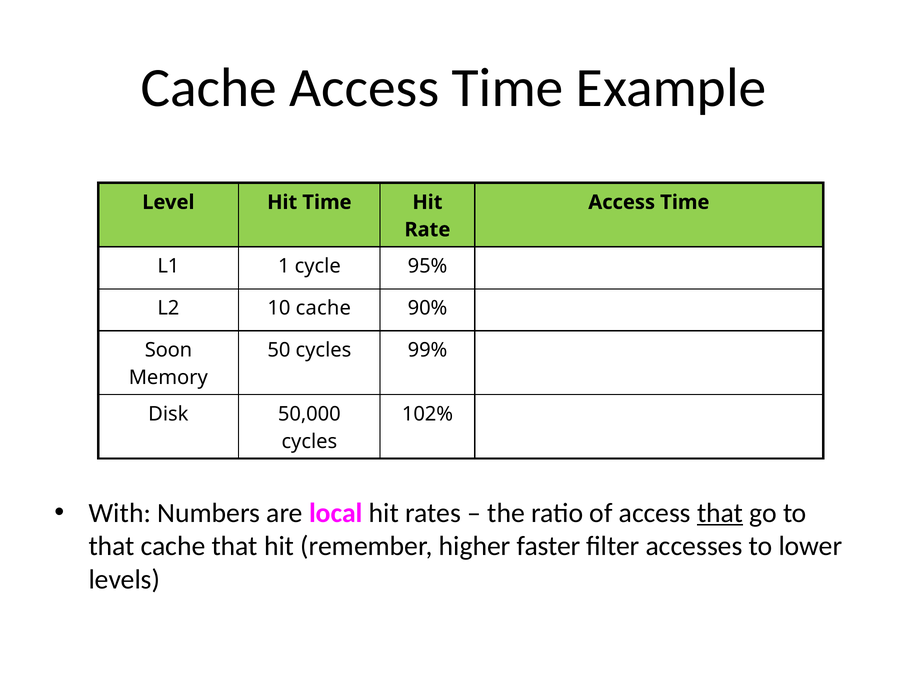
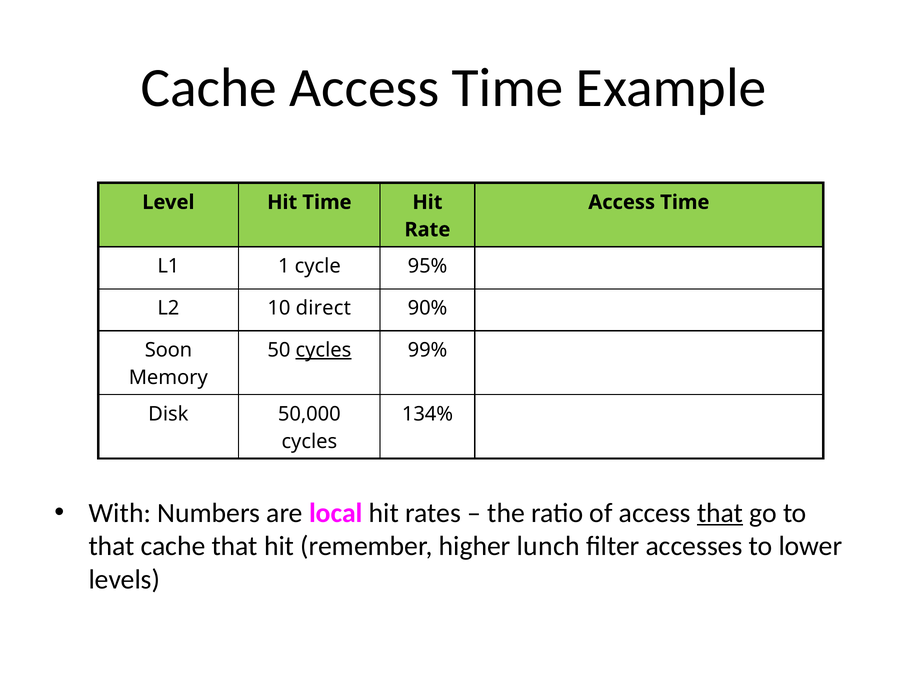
10 cache: cache -> direct (323, 308)
cycles underline: none -> present (323, 350)
102%: 102% -> 134% (428, 414)
faster: faster -> lunch (548, 546)
